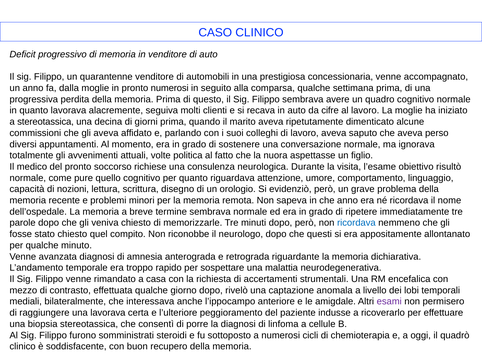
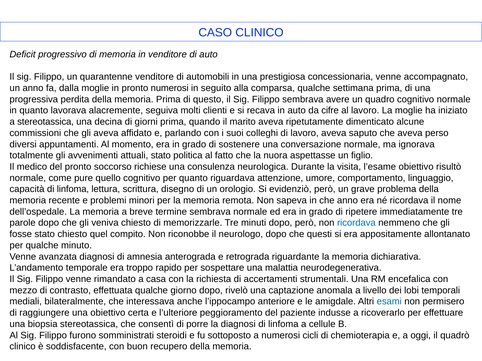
attuali volte: volte -> stato (161, 156)
capacità di nozioni: nozioni -> linfoma (73, 189)
esami colour: purple -> blue (389, 302)
una lavorava: lavorava -> obiettivo (108, 313)
